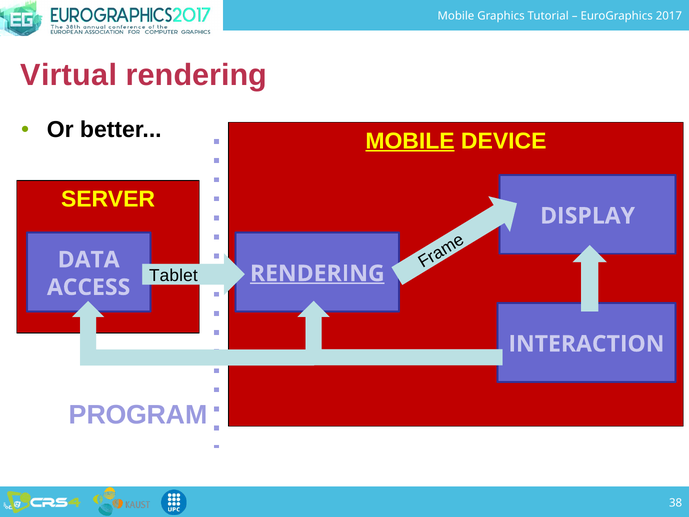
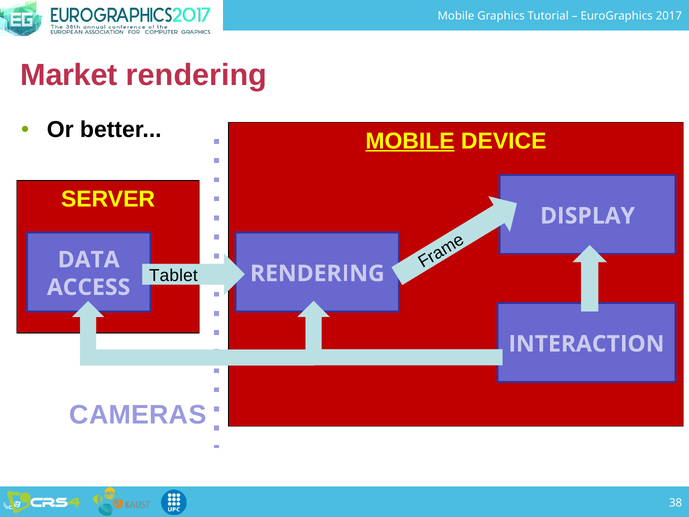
Virtual: Virtual -> Market (69, 75)
RENDERING underline: present -> none (317, 273)
PROGRAM: PROGRAM -> CAMERAS (138, 415)
